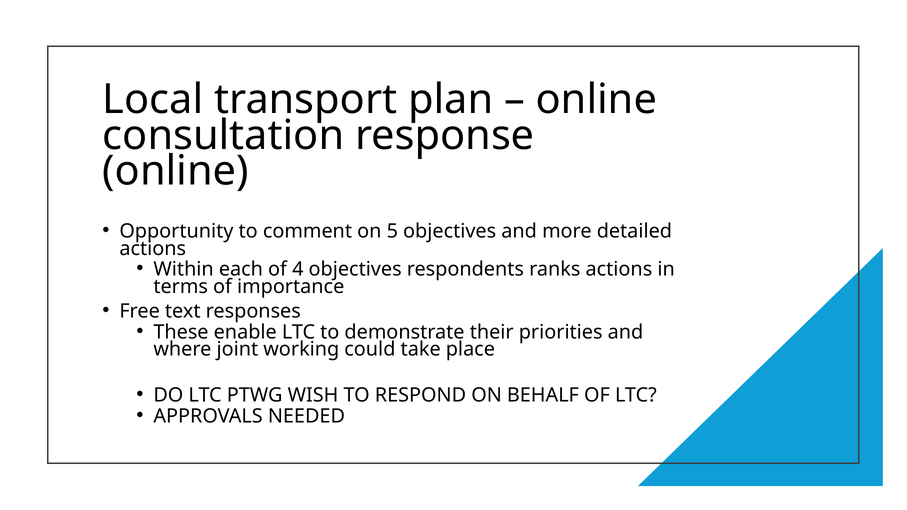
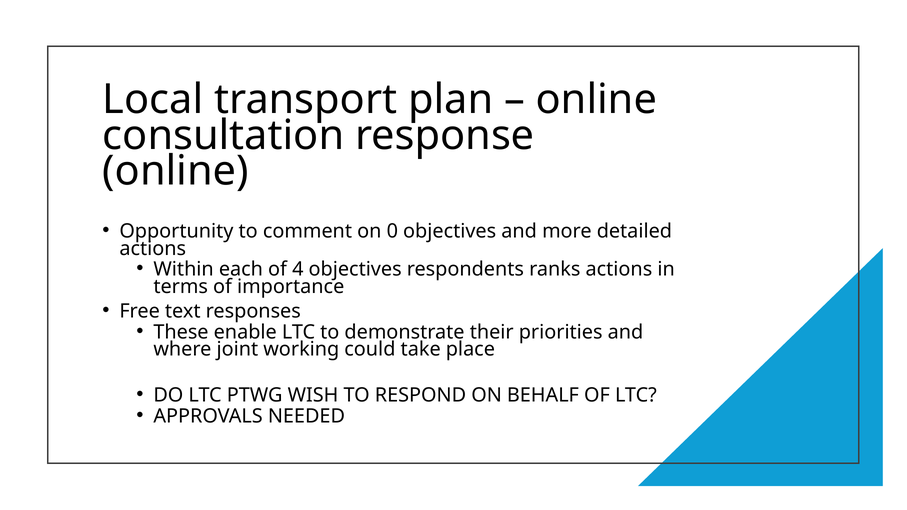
5: 5 -> 0 (392, 231)
